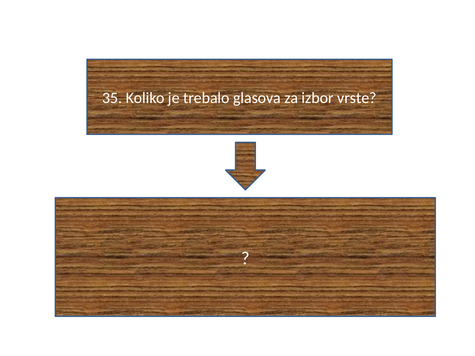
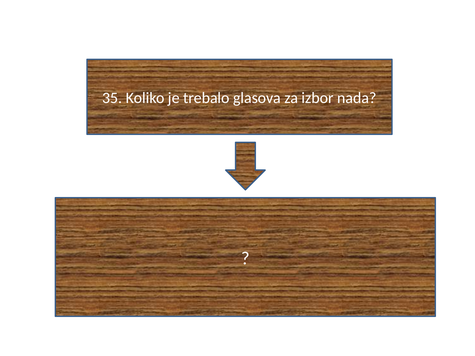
vrste: vrste -> nada (357, 98)
